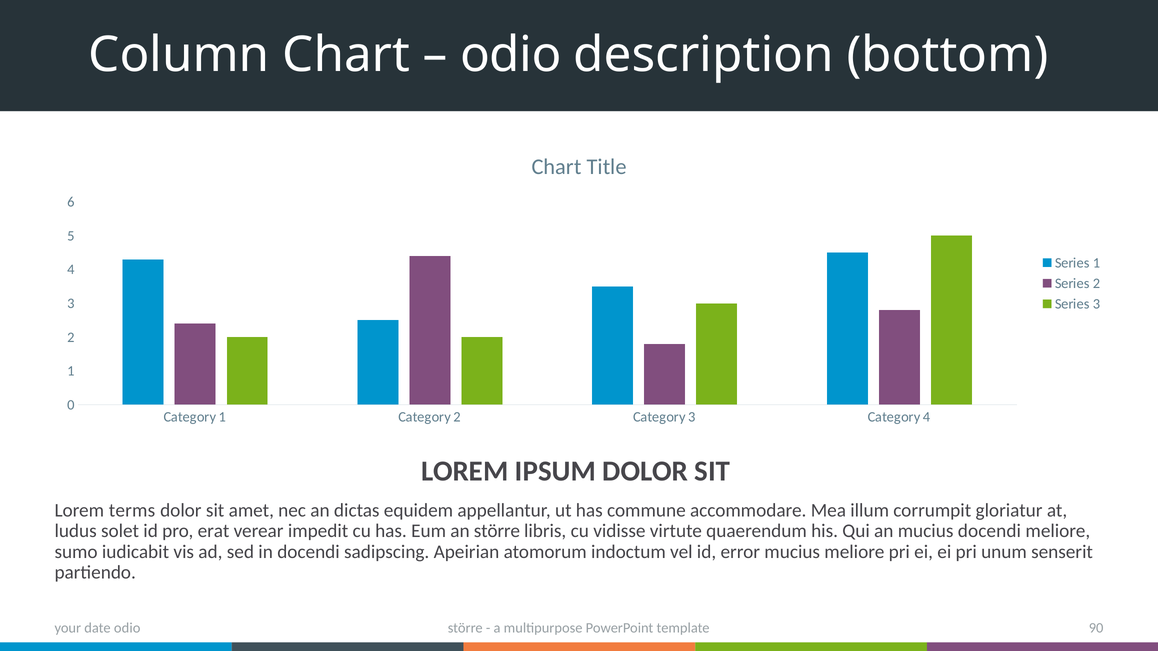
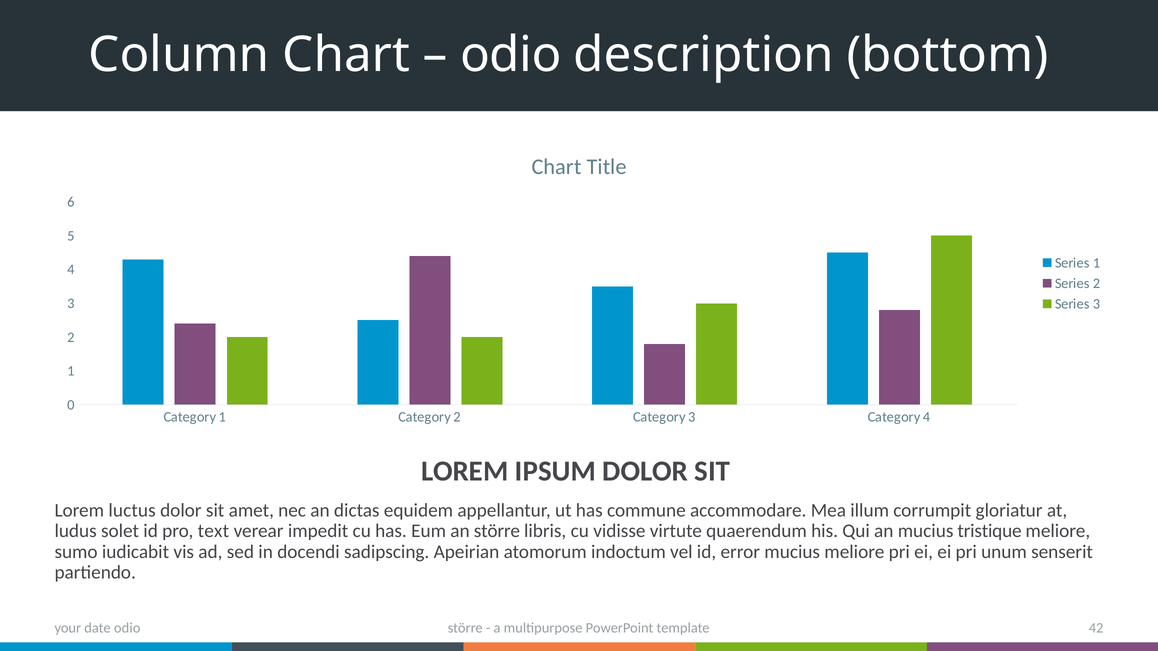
terms: terms -> luctus (132, 511)
erat: erat -> text (213, 531)
mucius docendi: docendi -> tristique (990, 531)
90: 90 -> 42 (1096, 628)
